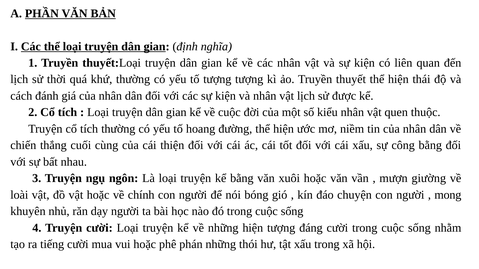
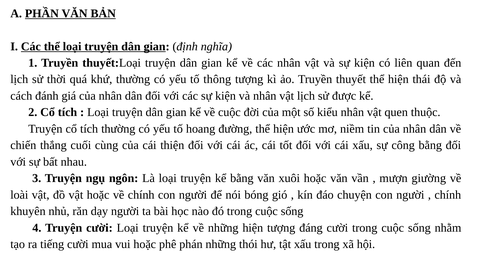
tố tượng: tượng -> thông (217, 80)
mong: mong -> chính (448, 195)
